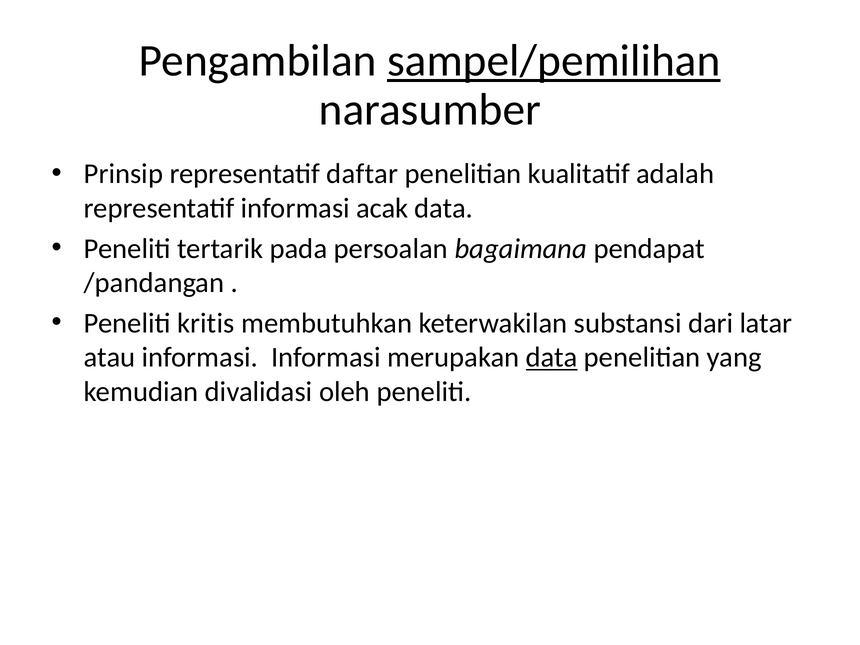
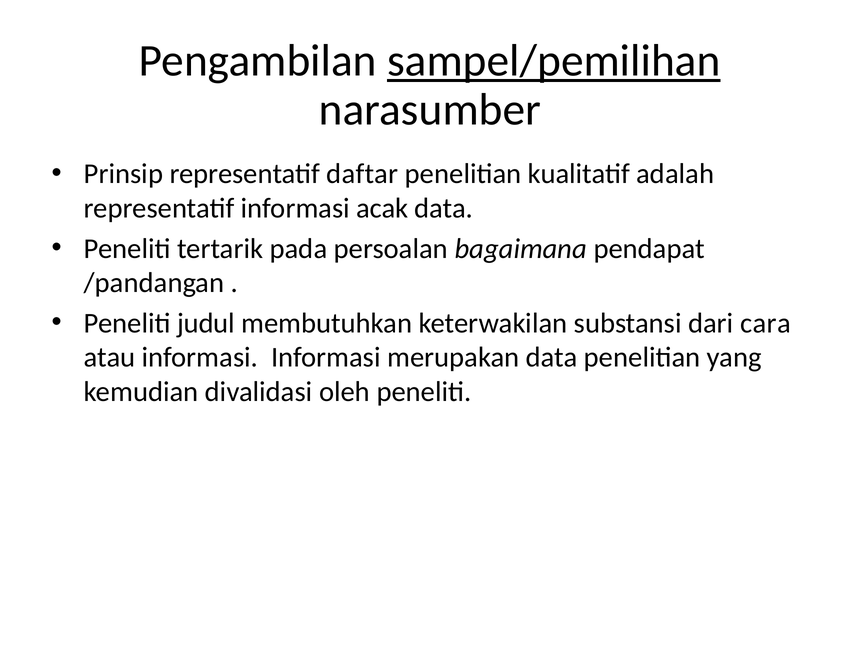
kritis: kritis -> judul (206, 323)
latar: latar -> cara (766, 323)
data underline: present -> none (552, 357)
